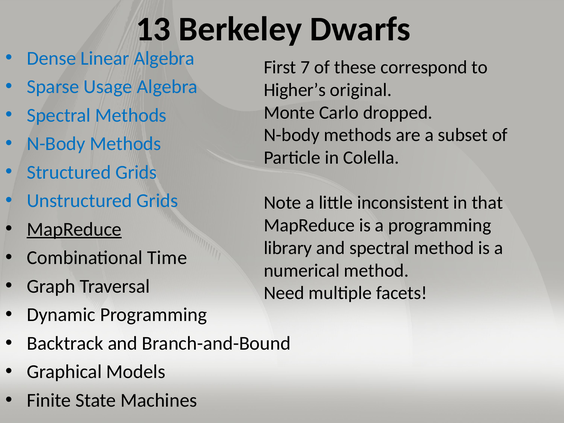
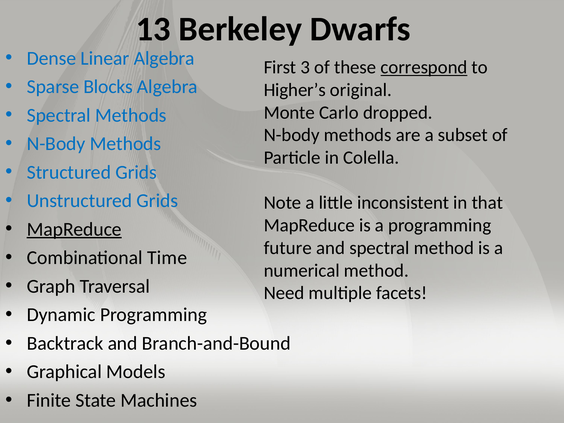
7: 7 -> 3 (305, 67)
correspond underline: none -> present (424, 67)
Usage: Usage -> Blocks (108, 87)
library: library -> future (288, 248)
